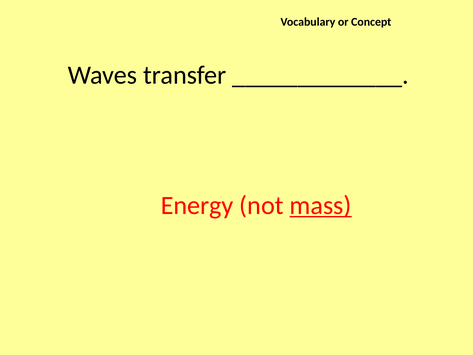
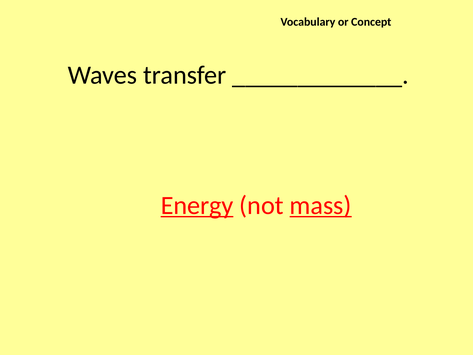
Energy underline: none -> present (197, 205)
